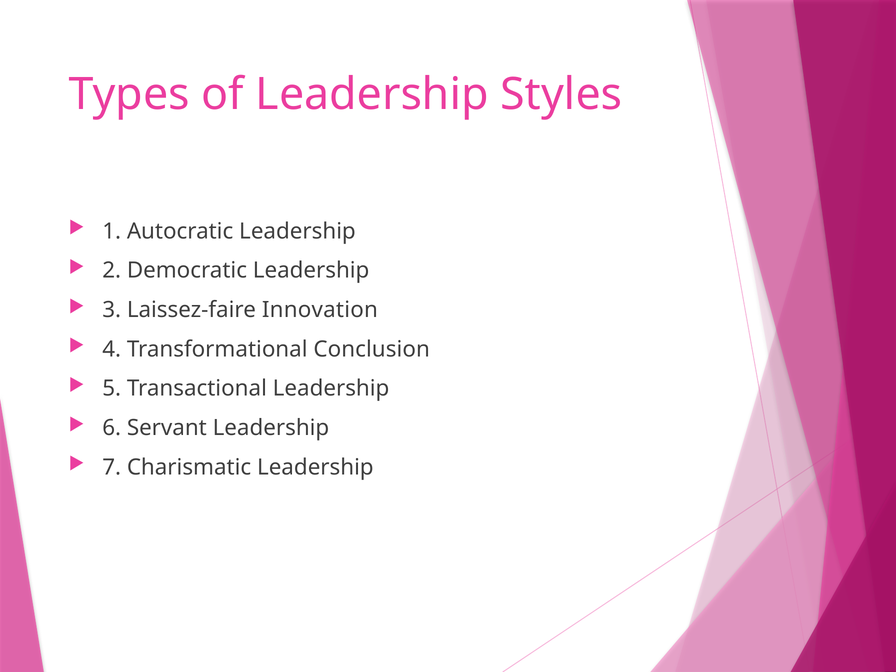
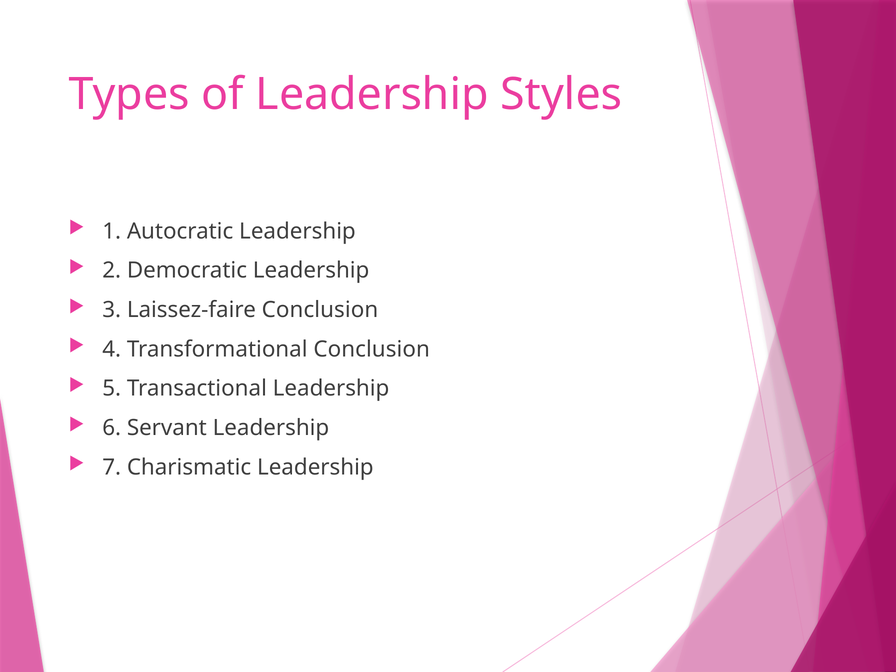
Laissez-faire Innovation: Innovation -> Conclusion (320, 310)
